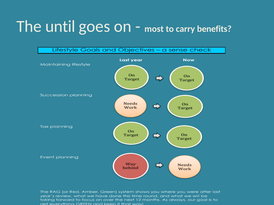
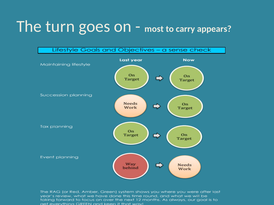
until: until -> turn (60, 27)
benefits: benefits -> appears (214, 29)
